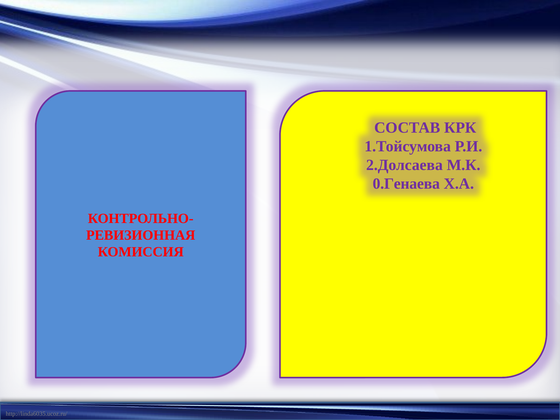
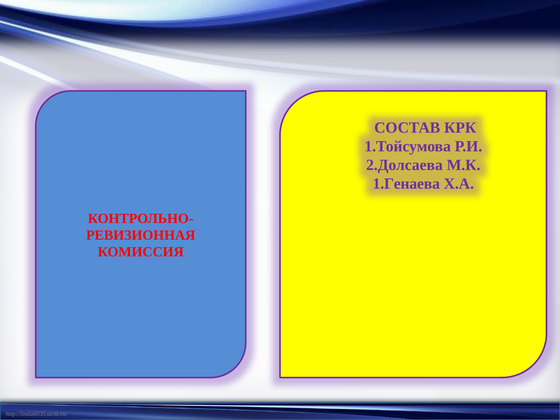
0.Генаева: 0.Генаева -> 1.Генаева (406, 184)
